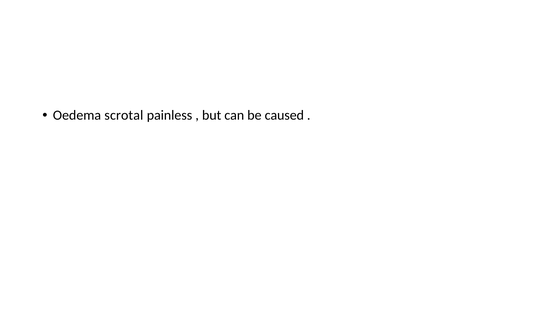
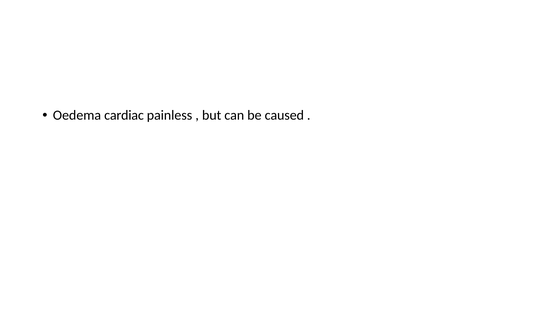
scrotal: scrotal -> cardiac (124, 115)
